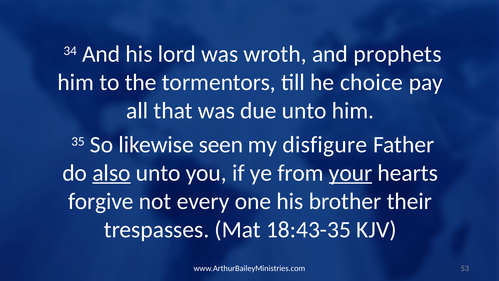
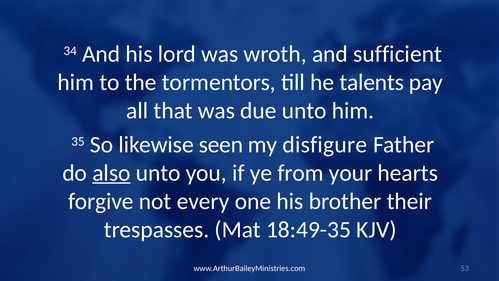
prophets: prophets -> sufficient (398, 54)
choice: choice -> talents (372, 82)
your underline: present -> none (351, 173)
18:43-35: 18:43-35 -> 18:49-35 (309, 229)
